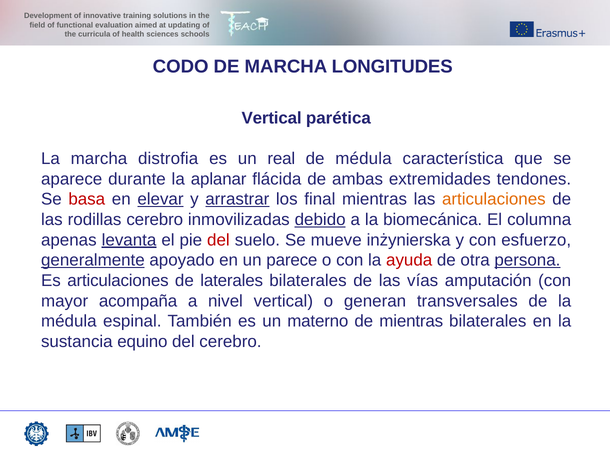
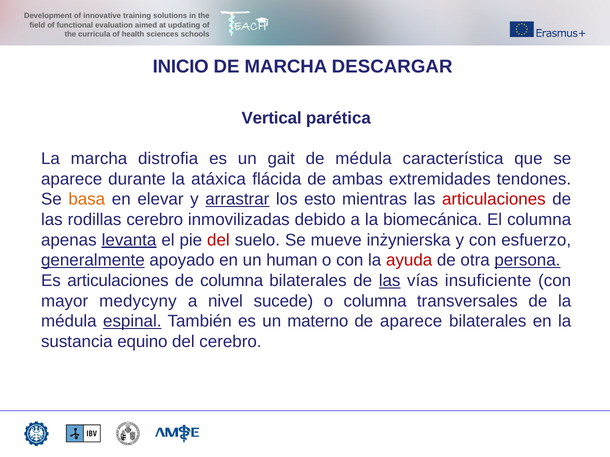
CODO: CODO -> INICIO (181, 66)
LONGITUDES: LONGITUDES -> DESCARGAR (392, 66)
real: real -> gait (281, 159)
aplanar: aplanar -> atáxica (218, 179)
basa colour: red -> orange (87, 200)
elevar underline: present -> none (160, 200)
final: final -> esto (320, 200)
articulaciones colour: orange -> red (494, 200)
debido underline: present -> none (320, 220)
parece: parece -> human (292, 261)
de laterales: laterales -> columna (232, 281)
las underline: none -> present (390, 281)
amputación: amputación -> insuficiente (488, 281)
acompaña: acompaña -> medycyny (138, 301)
nivel vertical: vertical -> sucede (283, 301)
o generan: generan -> columna (375, 301)
espinal underline: none -> present (132, 322)
de mientras: mientras -> aparece (411, 322)
